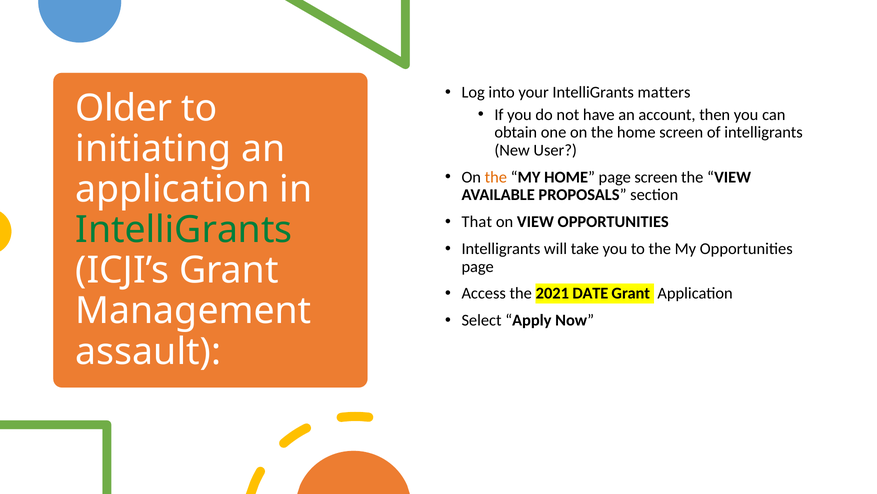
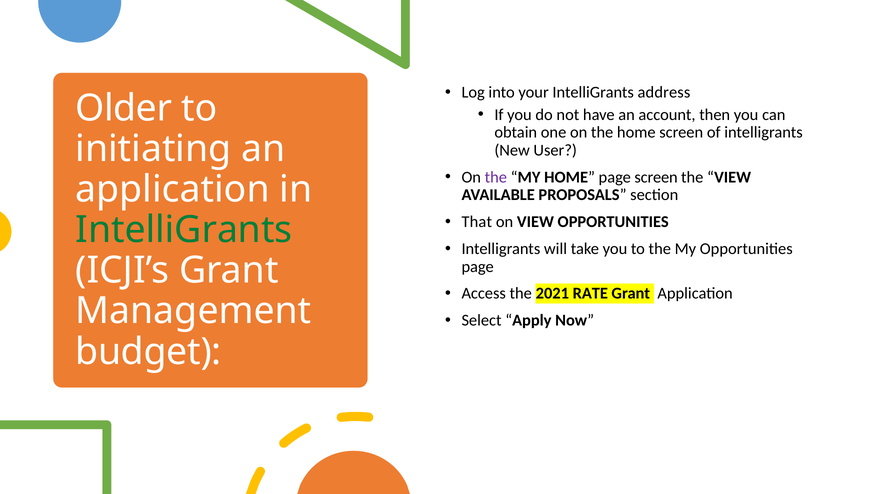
matters: matters -> address (664, 92)
the colour: orange -> purple (496, 177)
DATE: DATE -> RATE (590, 293)
assault: assault -> budget (148, 351)
